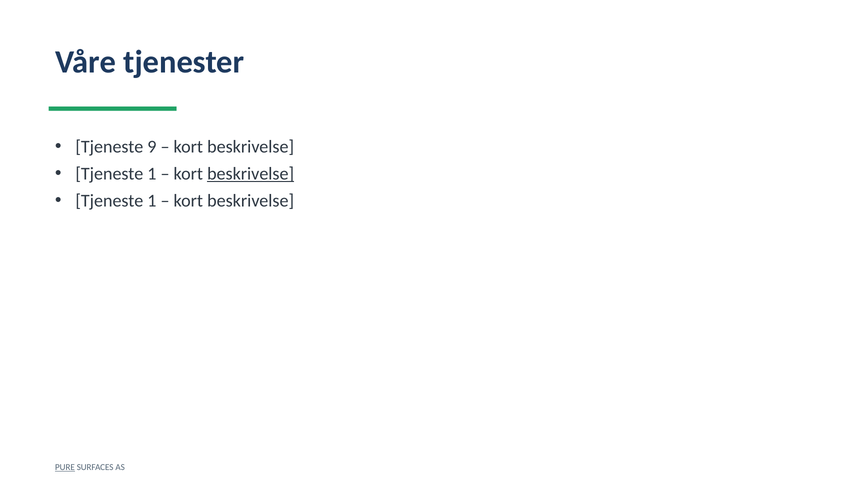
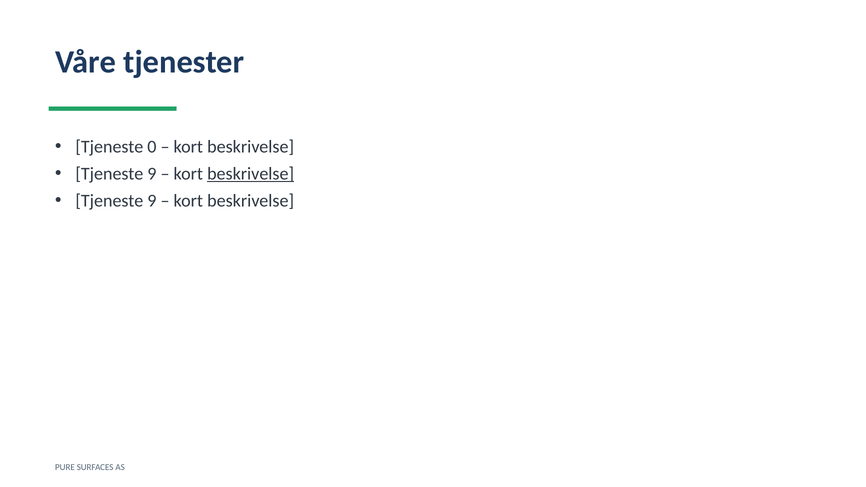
9: 9 -> 0 (152, 147)
1: 1 -> 9 (152, 174)
1: 1 -> 9 (152, 201)
PURE underline: present -> none (65, 467)
